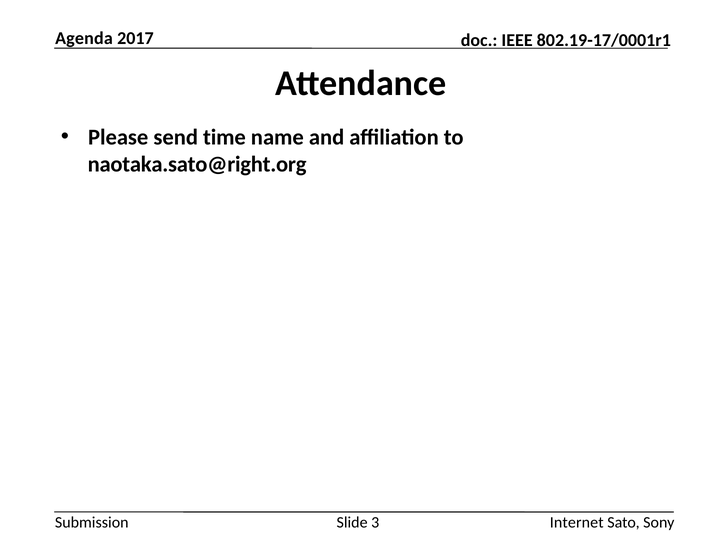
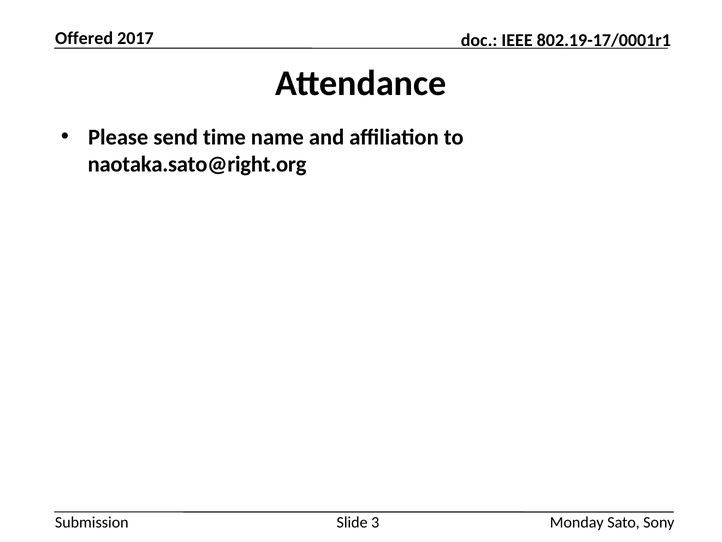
Agenda: Agenda -> Offered (84, 38)
Internet: Internet -> Monday (577, 522)
